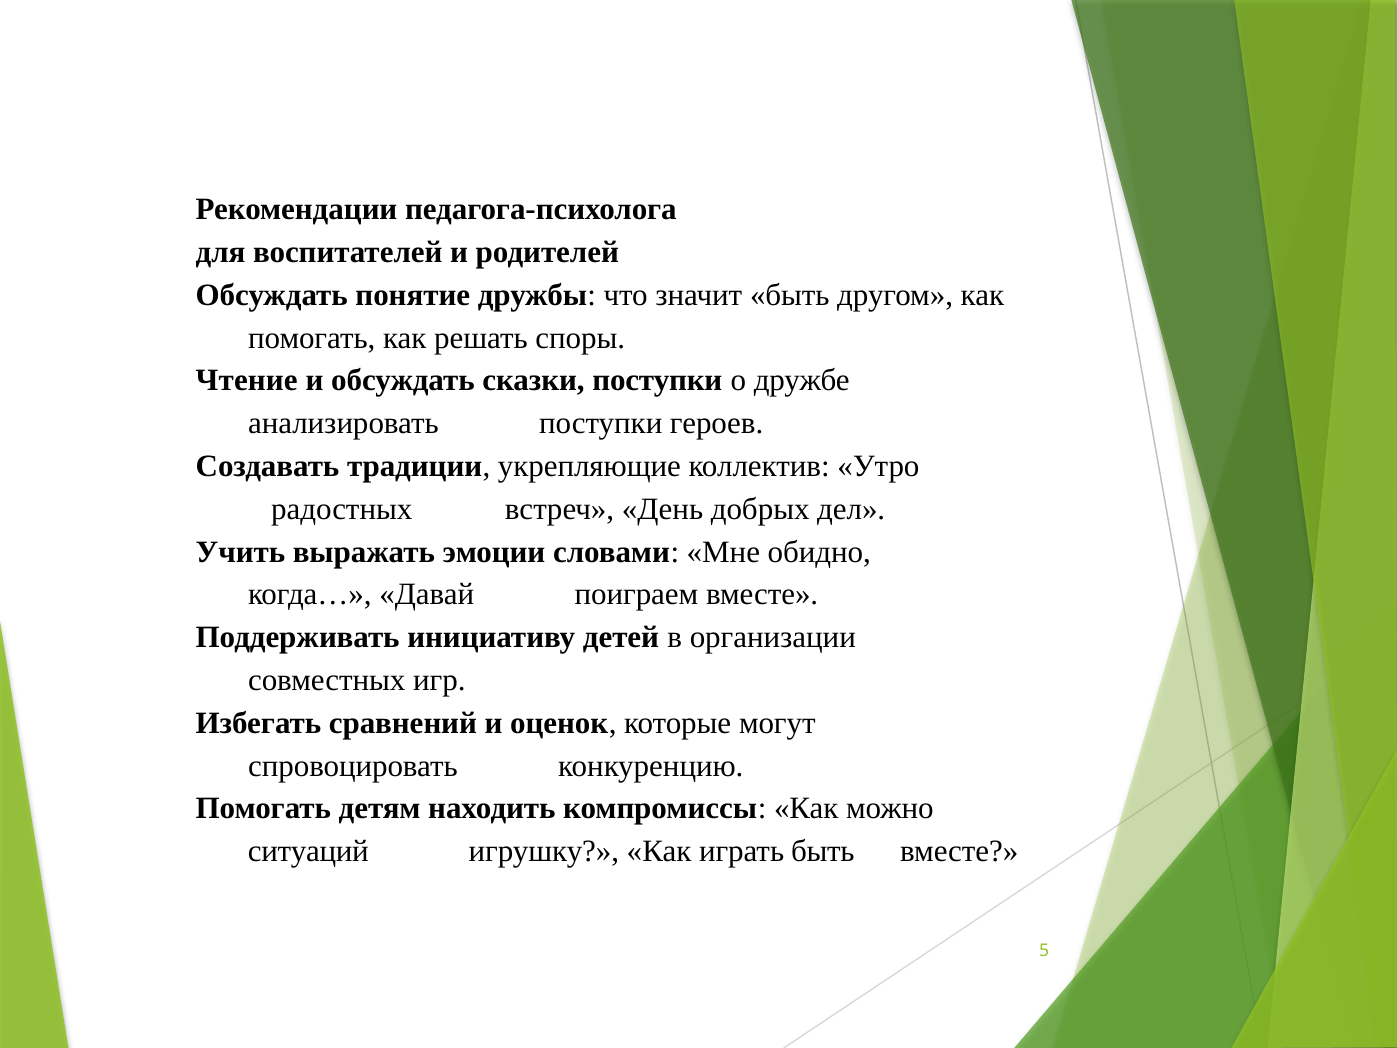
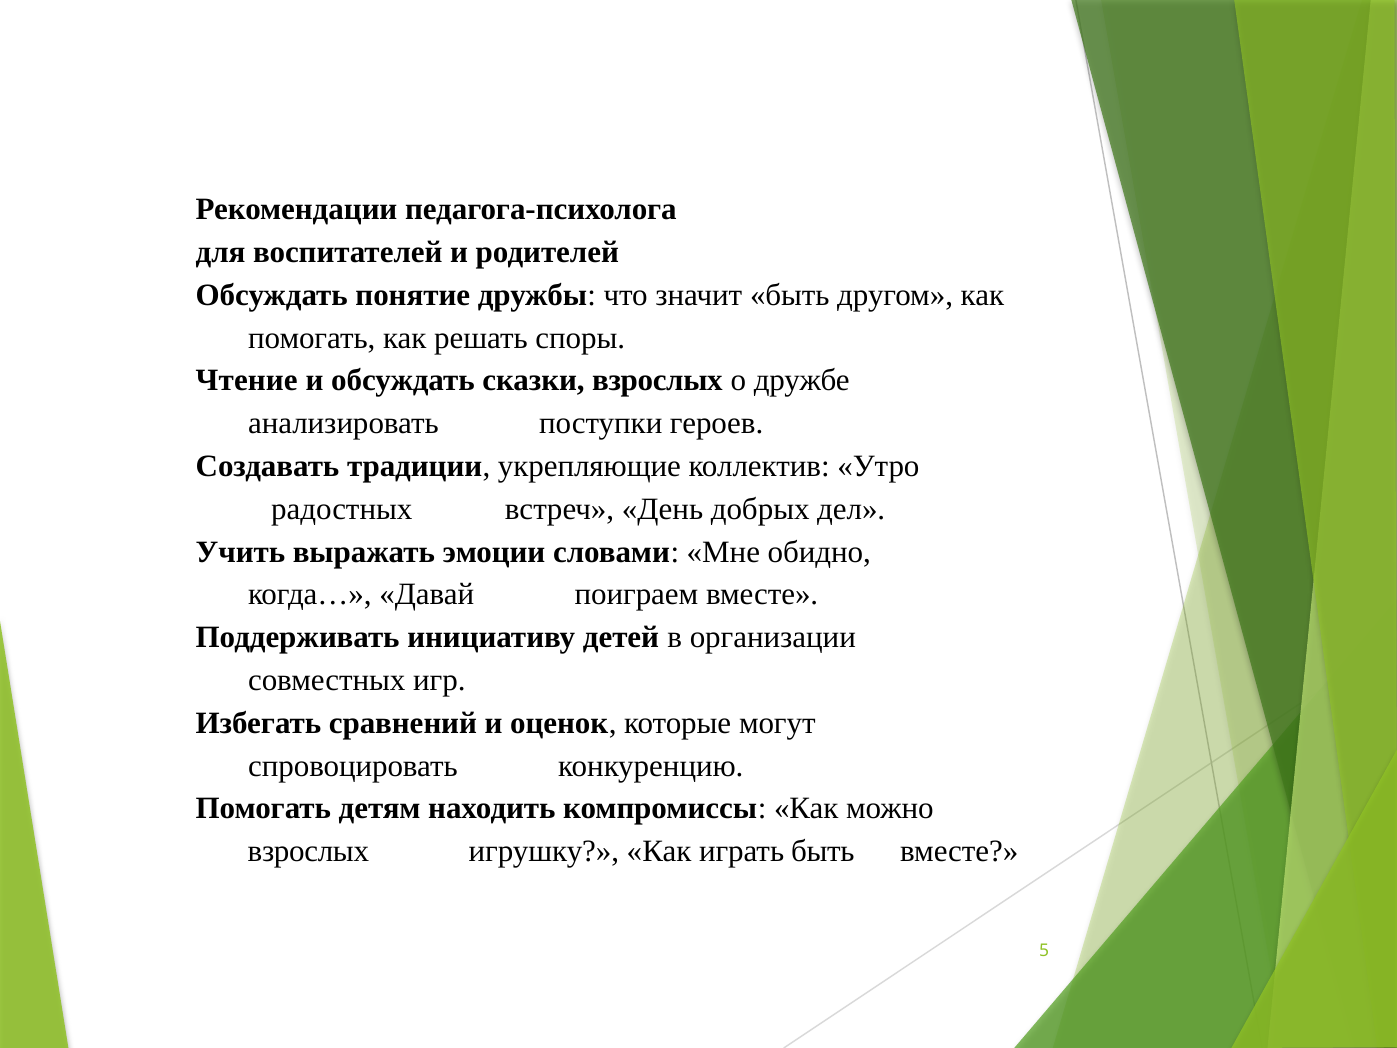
сказки поступки: поступки -> взрослых (657, 380)
ситуаций: ситуаций -> взрослых (308, 851)
